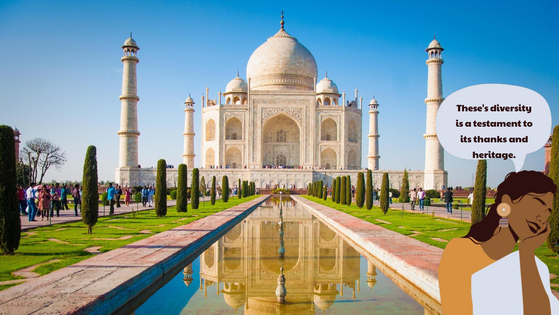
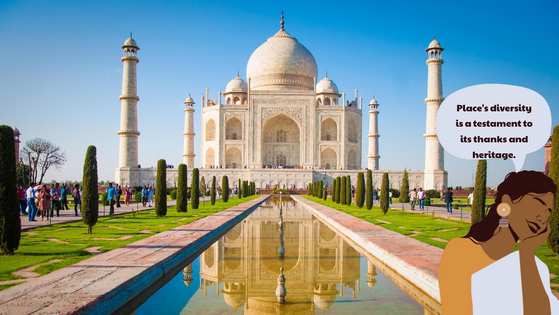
These's: These's -> Place's (472, 108)
